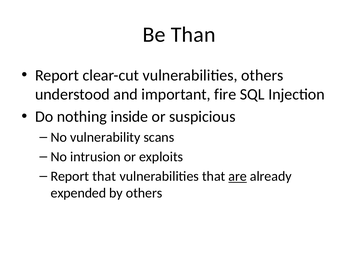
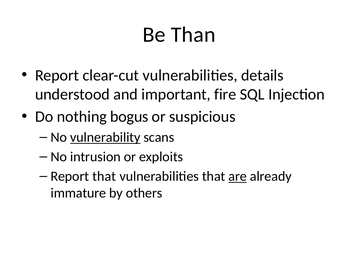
vulnerabilities others: others -> details (262, 75)
inside: inside -> bogus (129, 117)
vulnerability underline: none -> present (105, 137)
expended: expended -> immature (78, 193)
